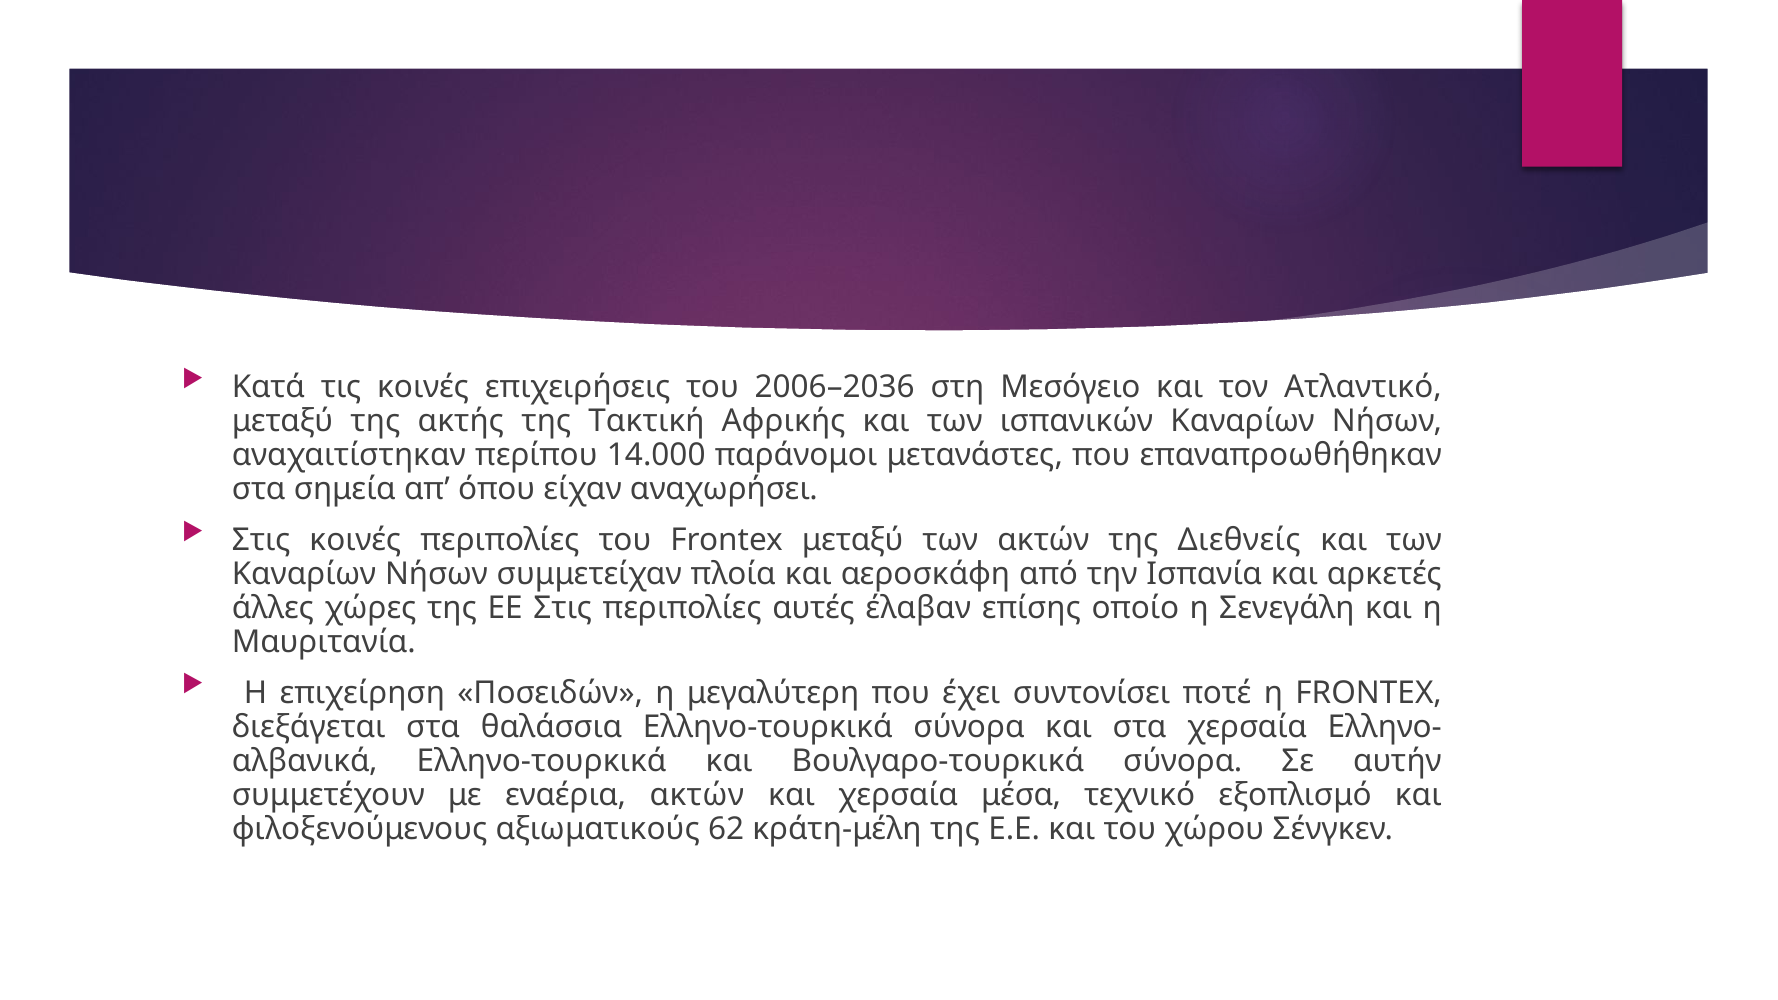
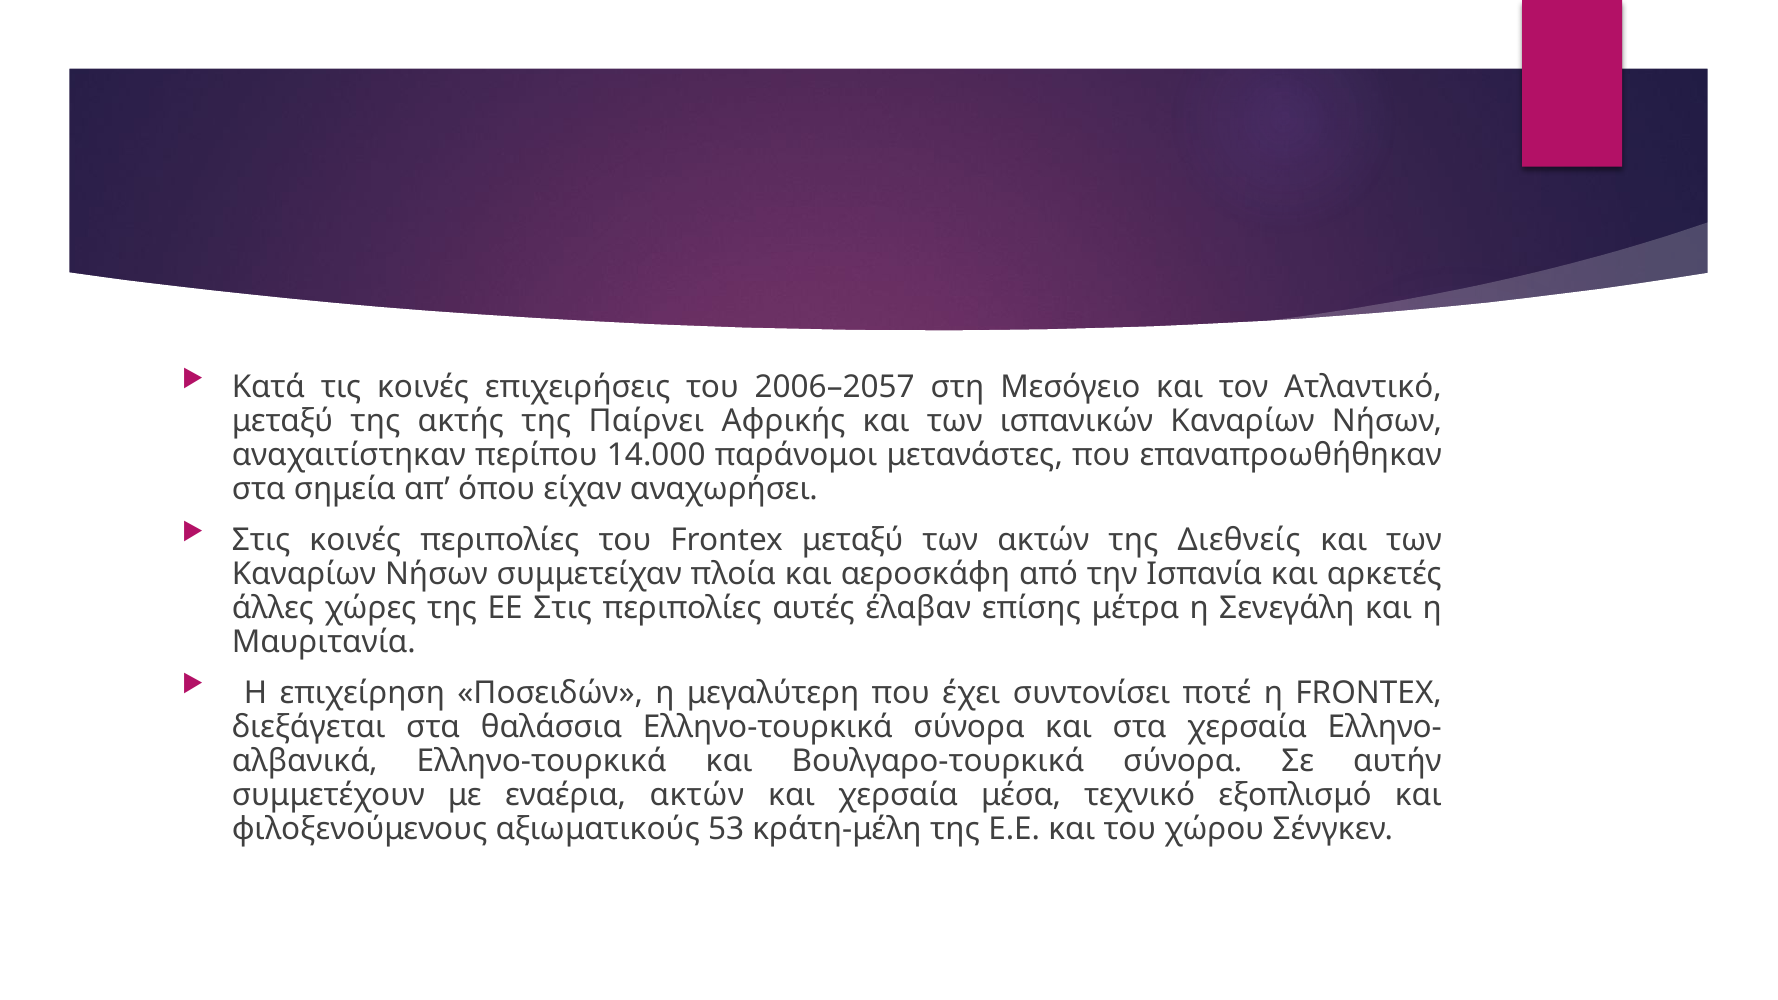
2006–2036: 2006–2036 -> 2006–2057 (835, 387)
Τακτική: Τακτική -> Παίρνει (646, 421)
οποίο: οποίο -> μέτρα (1135, 608)
62: 62 -> 53 (726, 829)
